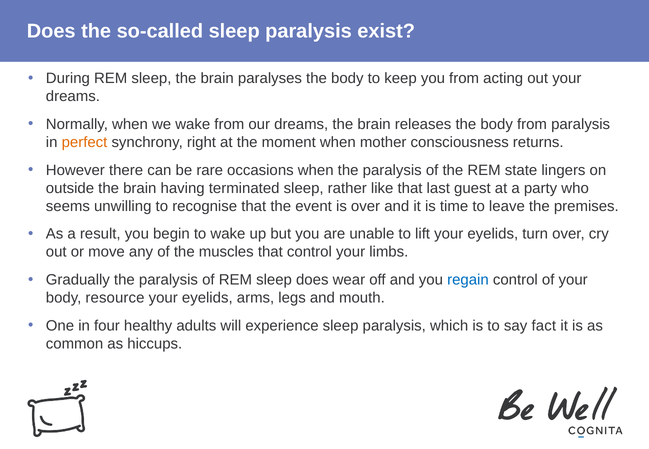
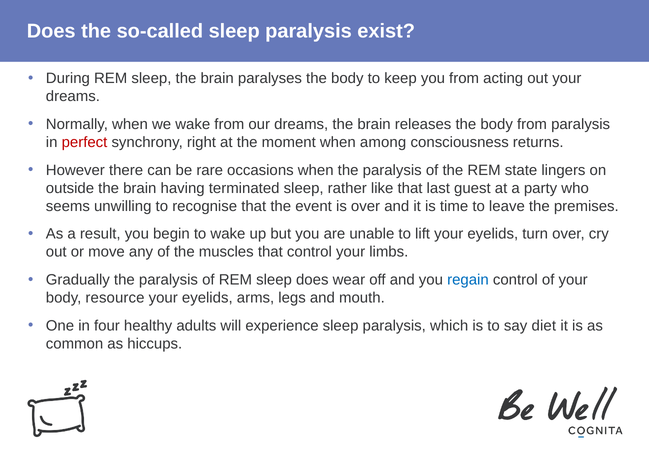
perfect colour: orange -> red (84, 142)
mother: mother -> among (383, 142)
fact: fact -> diet (544, 326)
